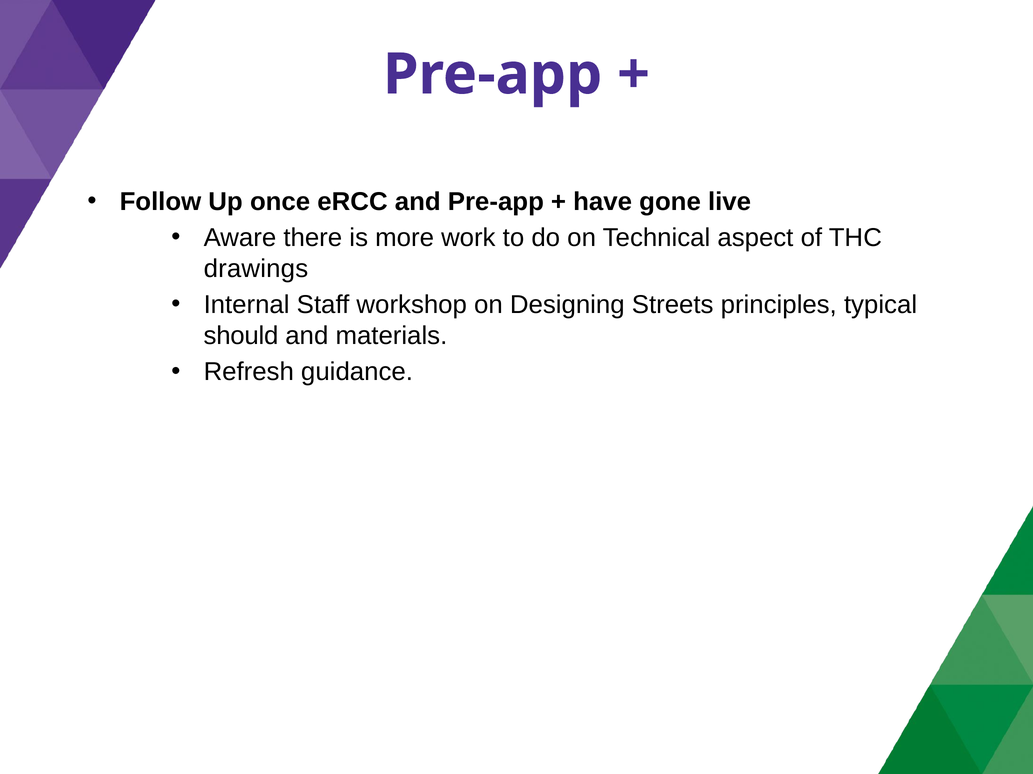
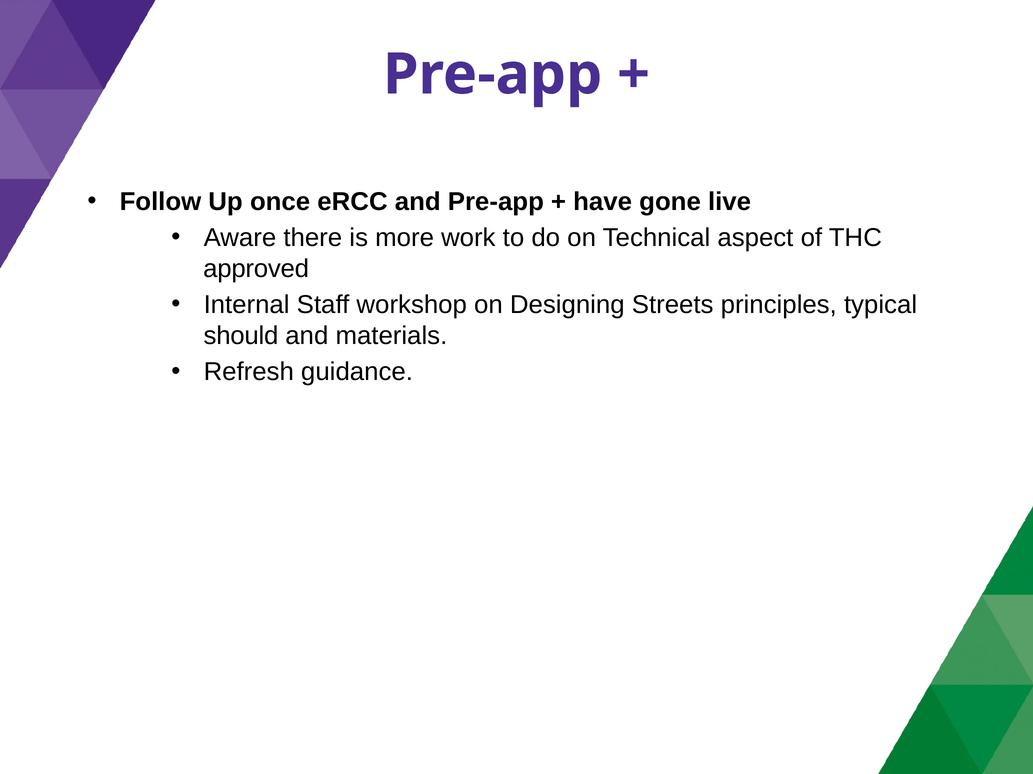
drawings: drawings -> approved (256, 269)
